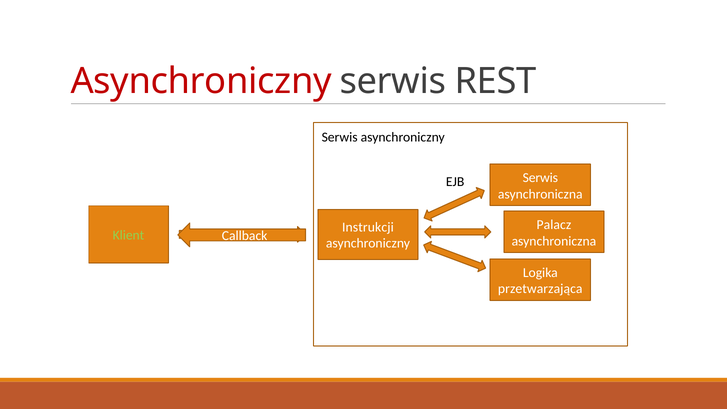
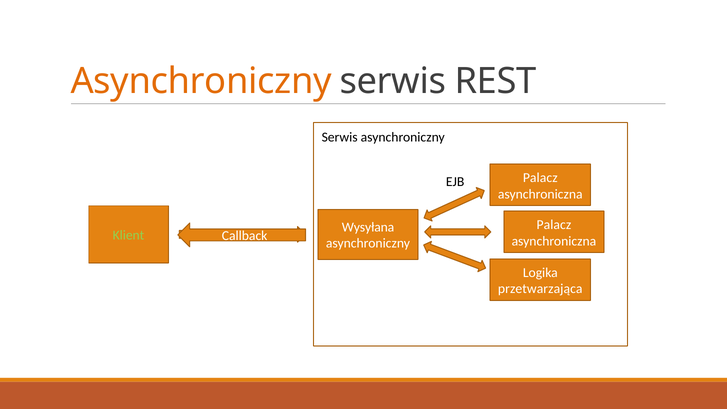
Asynchroniczny colour: red -> orange (201, 81)
Serwis: Serwis -> Palacz (540, 178)
Instrukcji: Instrukcji -> Wysyłana (368, 227)
